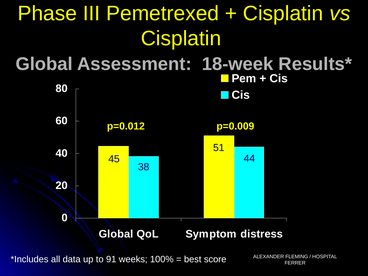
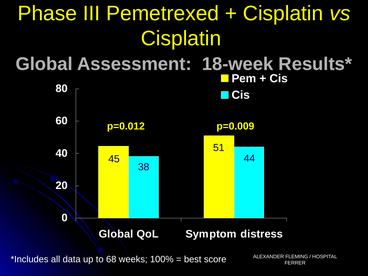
91: 91 -> 68 (111, 259)
